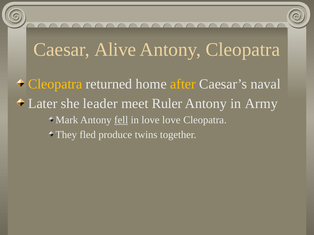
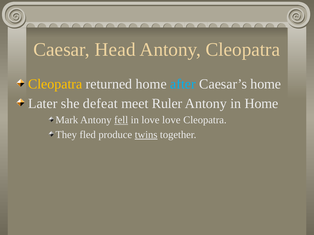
Alive: Alive -> Head (115, 50)
after colour: yellow -> light blue (183, 84)
Caesar’s naval: naval -> home (266, 84)
leader: leader -> defeat (100, 104)
in Army: Army -> Home (261, 104)
twins underline: none -> present (146, 135)
